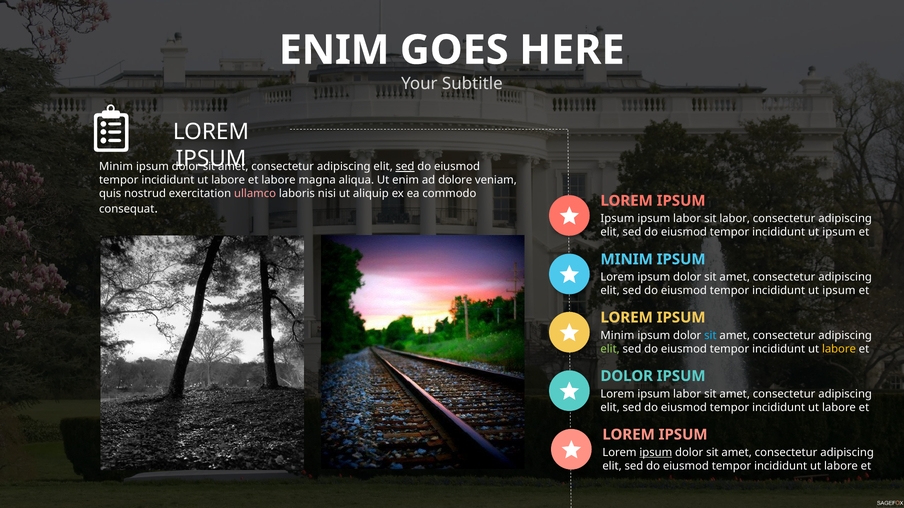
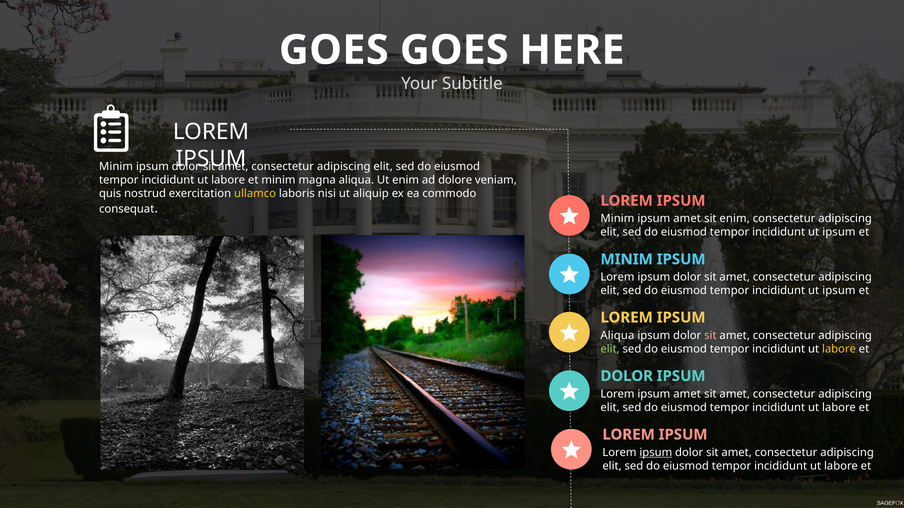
ENIM: ENIM -> GOES (334, 50)
sed underline: present -> none (405, 167)
labore et labore: labore -> minim (278, 180)
ullamco colour: pink -> yellow (255, 194)
Ipsum: Ipsum -> Minim (617, 219)
labor: labor -> amet (687, 219)
sit labor: labor -> enim (735, 219)
Minim: Minim -> Aliqua (617, 336)
sit colour: light blue -> pink (710, 336)
Lorem ipsum labor: labor -> amet (687, 394)
